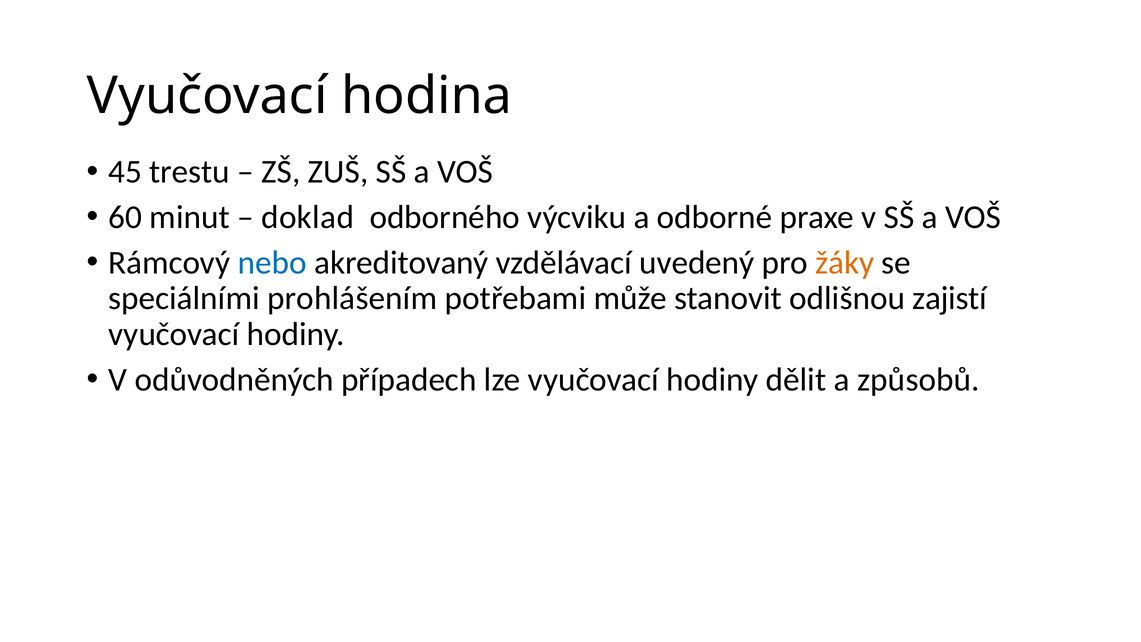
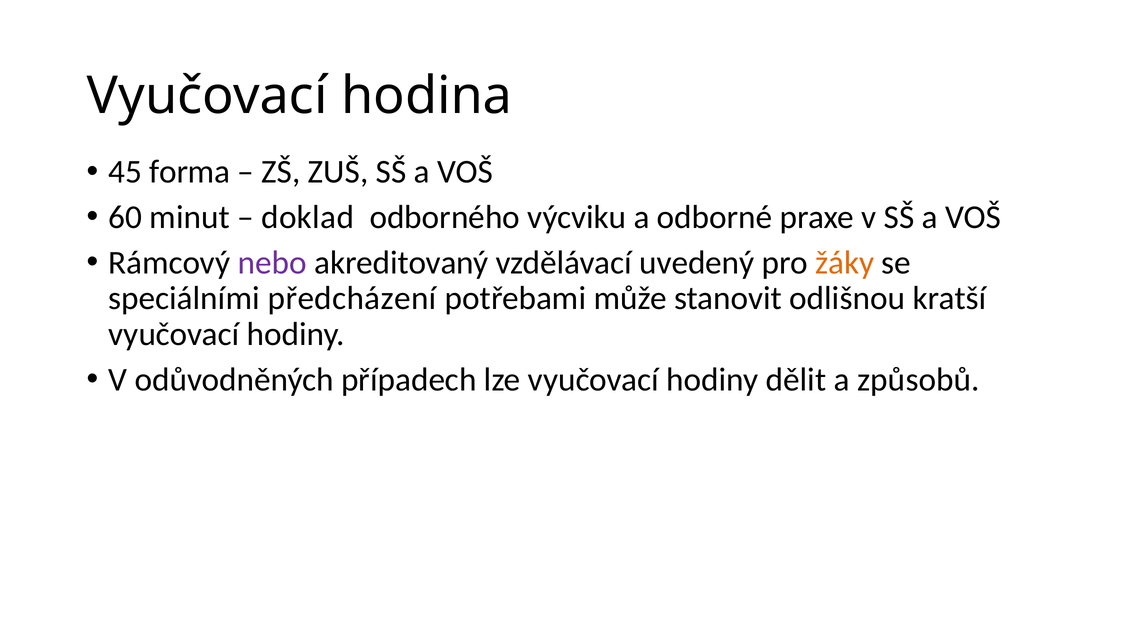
trestu: trestu -> forma (190, 172)
nebo colour: blue -> purple (272, 263)
prohlášením: prohlášením -> předcházení (352, 298)
zajistí: zajistí -> kratší (949, 298)
